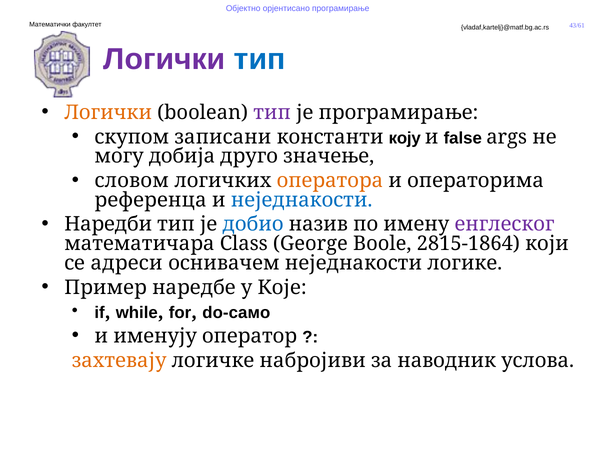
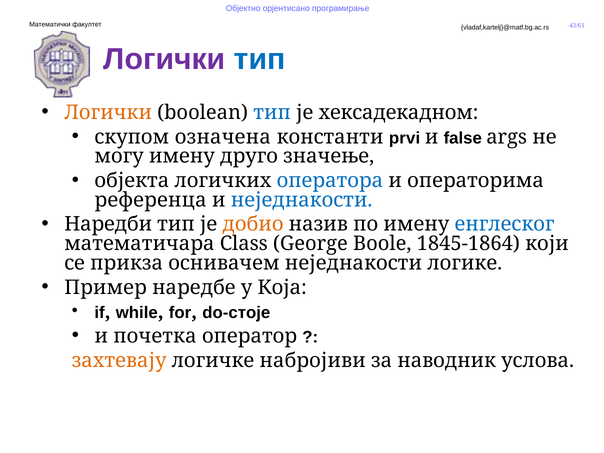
тип colour: purple -> blue (272, 113)
је програмирање: програмирање -> хексадекадном (399, 113)
записани: записани -> означена (223, 137)
коју: коју -> prvi (405, 138)
могу добија: добија -> имену (182, 156)
словом: словом -> објекта (132, 181)
оператора colour: orange -> blue (330, 181)
добио colour: blue -> orange (253, 224)
енглеског colour: purple -> blue (505, 224)
2815-1864: 2815-1864 -> 1845-1864 (468, 244)
адреси: адреси -> прикза (127, 263)
Које: Које -> Која (282, 287)
do-само: do-само -> do-стоје (236, 313)
именују: именују -> почетка (155, 336)
